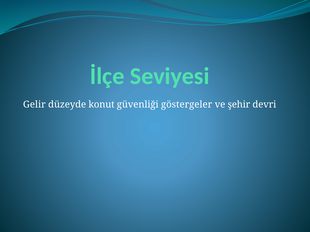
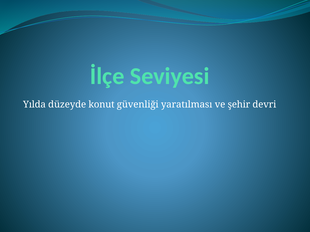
Gelir: Gelir -> Yılda (34, 105)
göstergeler: göstergeler -> yaratılması (187, 105)
